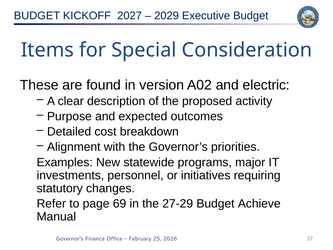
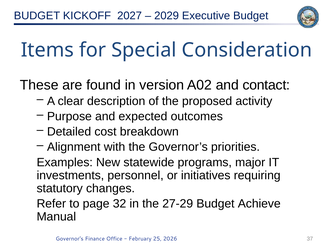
electric: electric -> contact (266, 85)
69: 69 -> 32 (120, 203)
